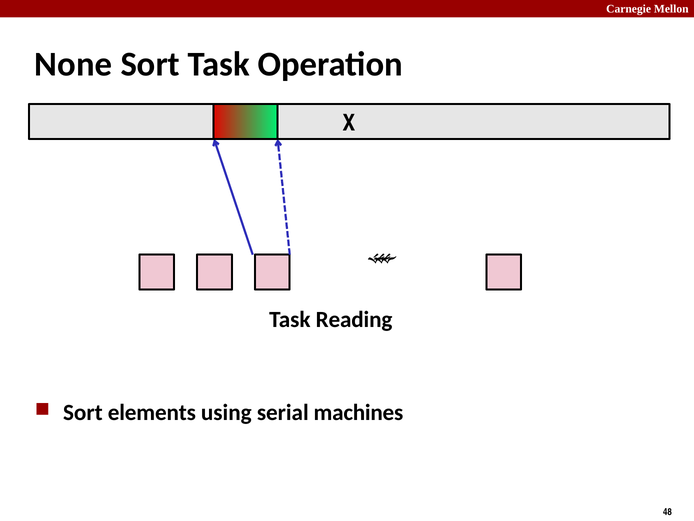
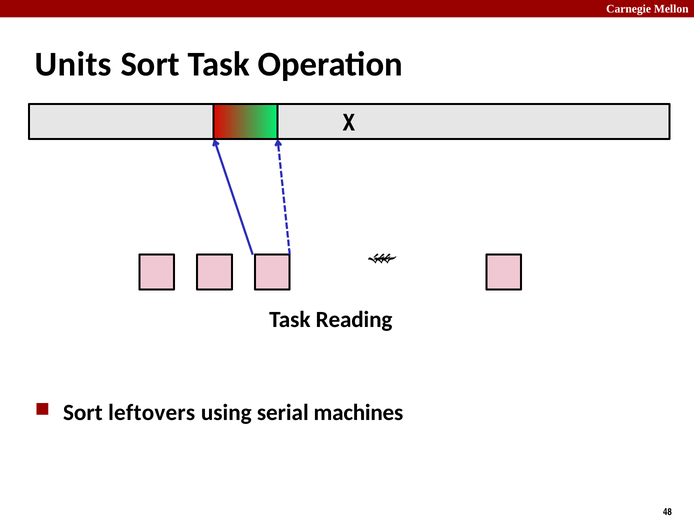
None: None -> Units (73, 64)
elements: elements -> leftovers (152, 412)
